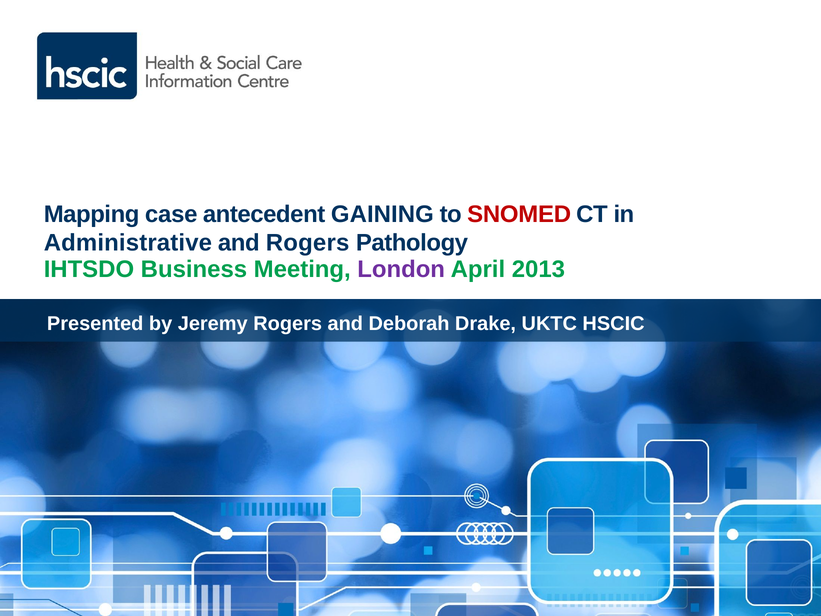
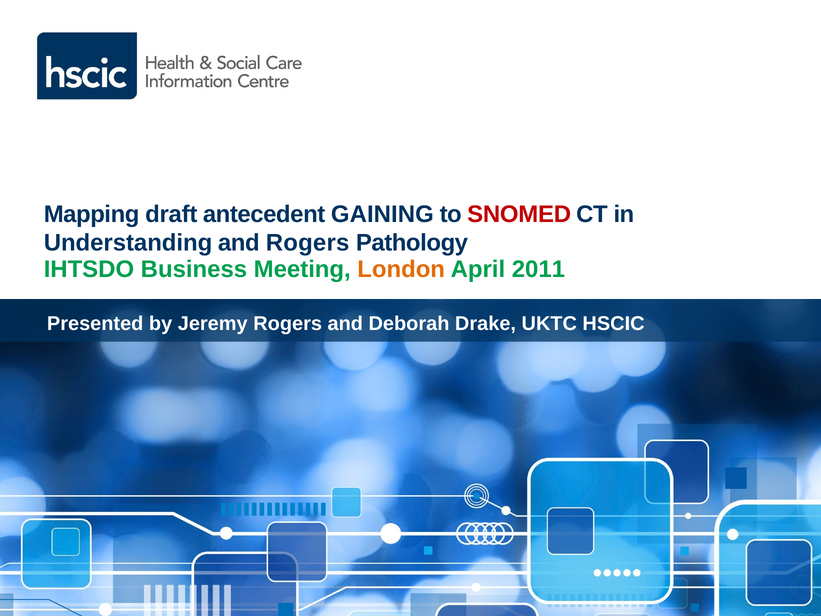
case: case -> draft (171, 214)
Administrative: Administrative -> Understanding (128, 243)
London colour: purple -> orange (401, 269)
2013: 2013 -> 2011 (538, 269)
